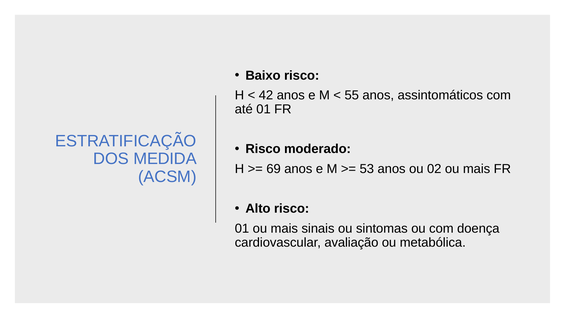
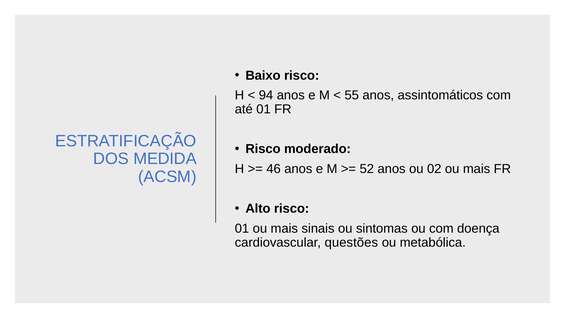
42: 42 -> 94 (266, 95)
69: 69 -> 46 (274, 169)
53: 53 -> 52 (367, 169)
avaliação: avaliação -> questões (351, 242)
